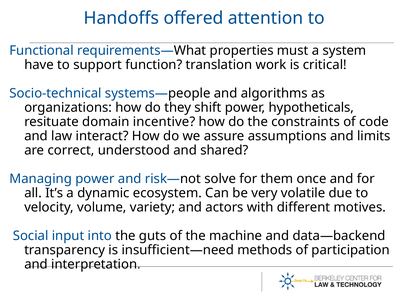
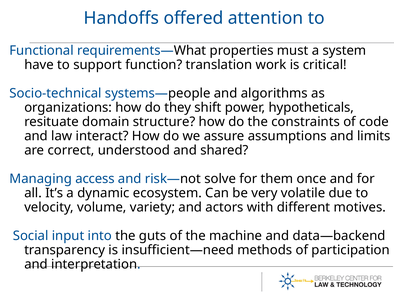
incentive: incentive -> structure (164, 122)
Managing power: power -> access (95, 178)
